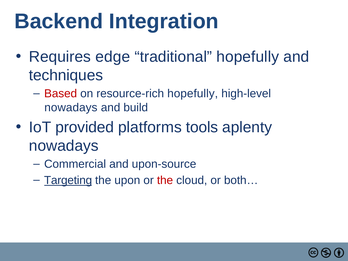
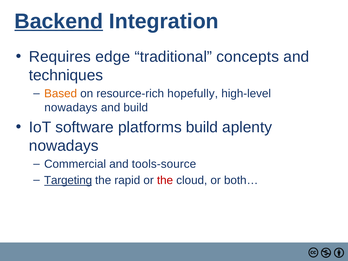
Backend underline: none -> present (59, 21)
traditional hopefully: hopefully -> concepts (248, 57)
Based colour: red -> orange (61, 94)
provided: provided -> software (85, 127)
platforms tools: tools -> build (202, 127)
upon-source: upon-source -> tools-source (164, 164)
upon: upon -> rapid (127, 180)
